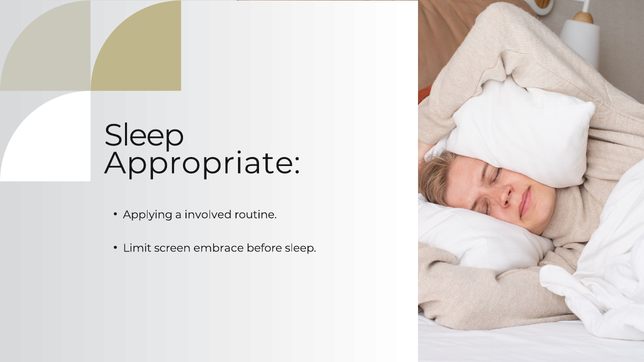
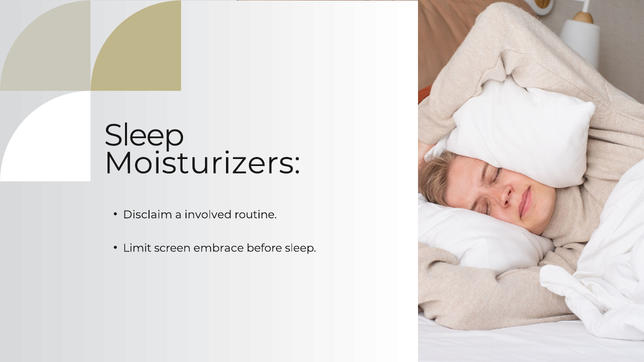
Appropriate: Appropriate -> Moisturizers (202, 163)
Applying: Applying -> Disclaim (148, 215)
